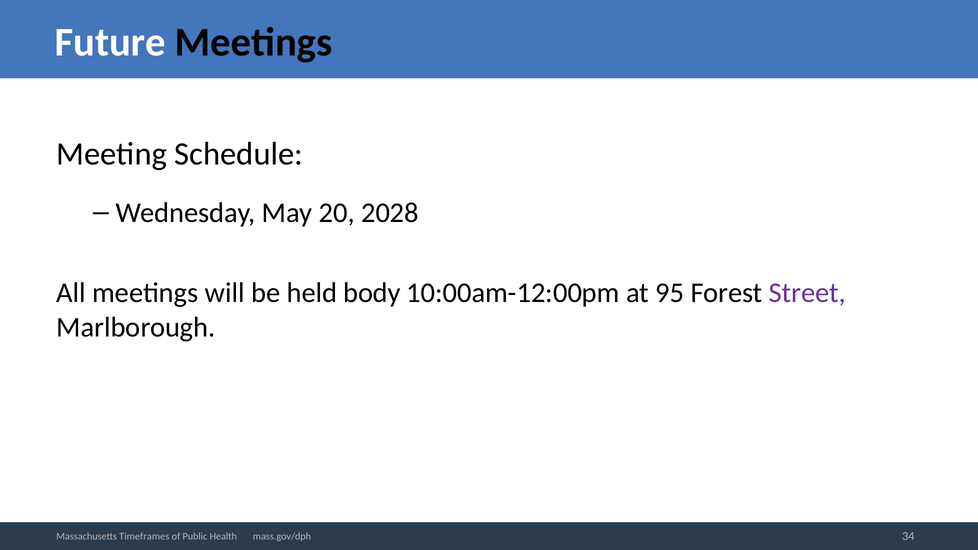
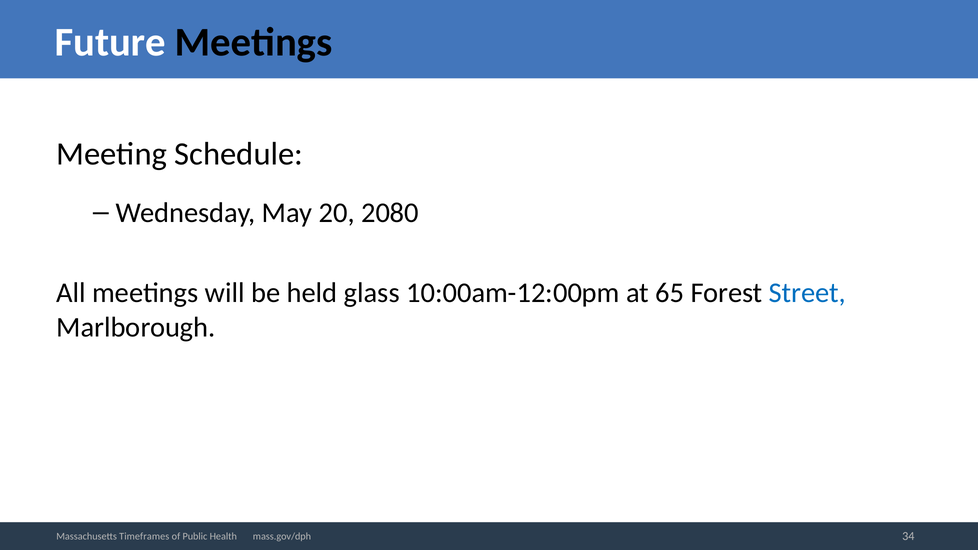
2028: 2028 -> 2080 (390, 213)
body: body -> glass (372, 293)
95: 95 -> 65 (670, 293)
Street colour: purple -> blue (807, 293)
